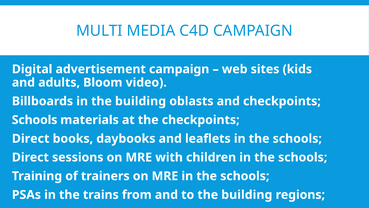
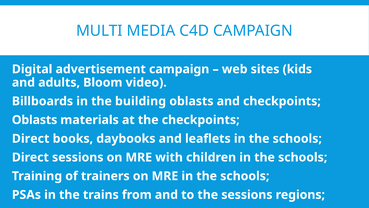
Schools: Schools -> Oblasts (35, 120)
to the building: building -> sessions (247, 194)
